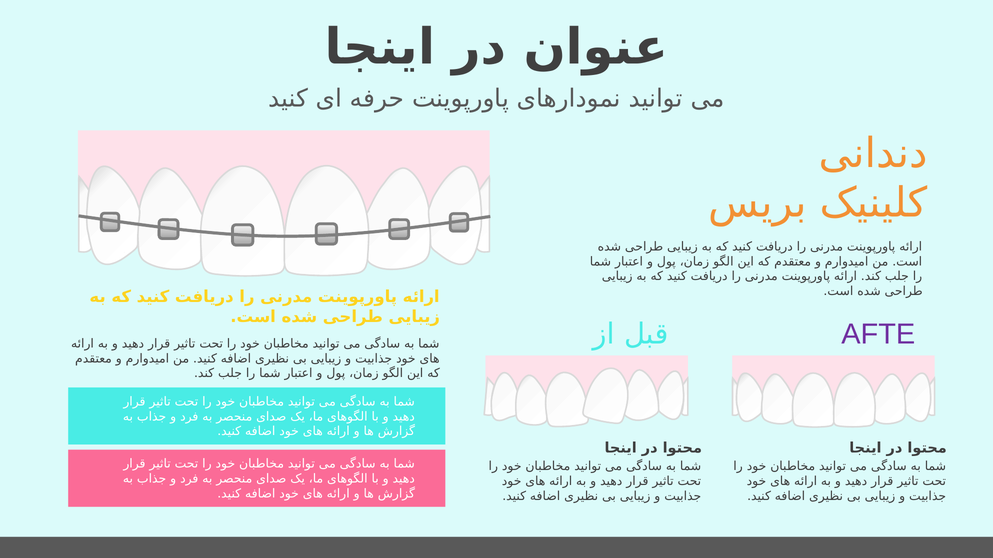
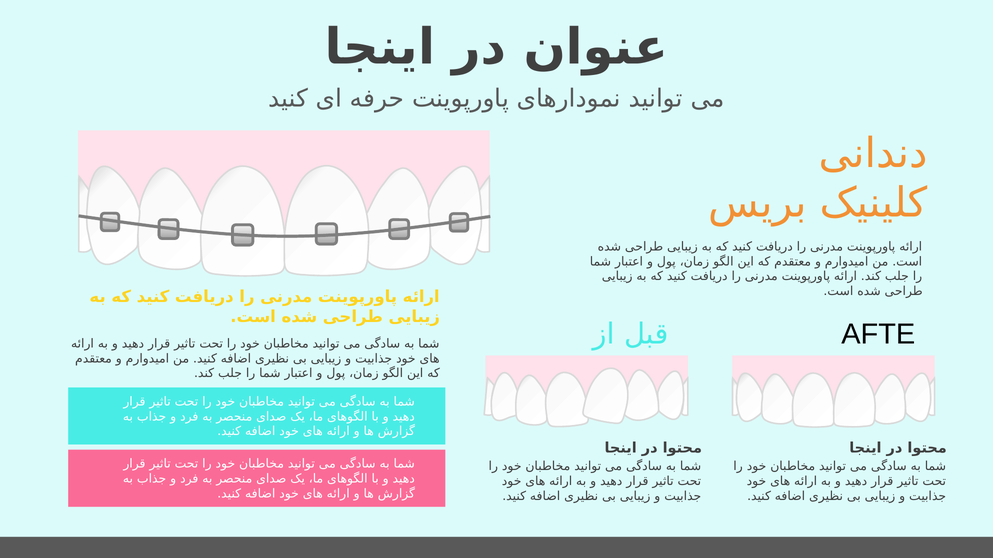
AFTE colour: purple -> black (878, 334)
